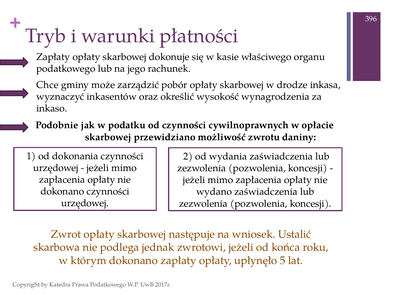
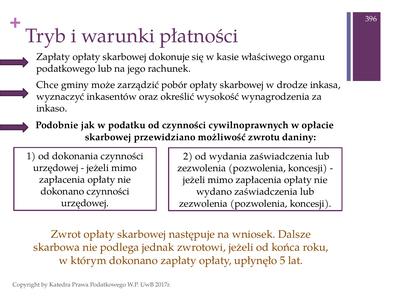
Ustalić: Ustalić -> Dalsze (295, 234)
